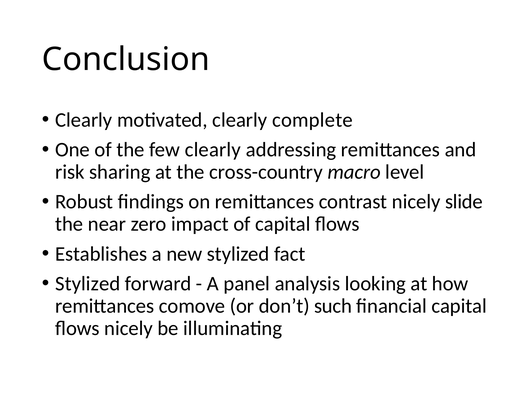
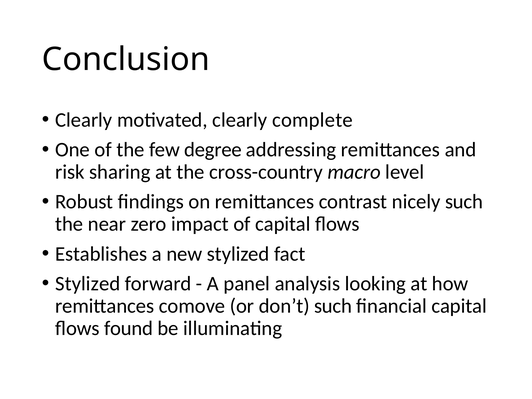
few clearly: clearly -> degree (213, 150)
nicely slide: slide -> such (464, 202)
flows nicely: nicely -> found (129, 328)
